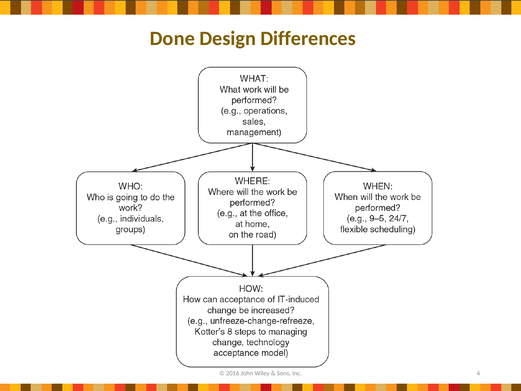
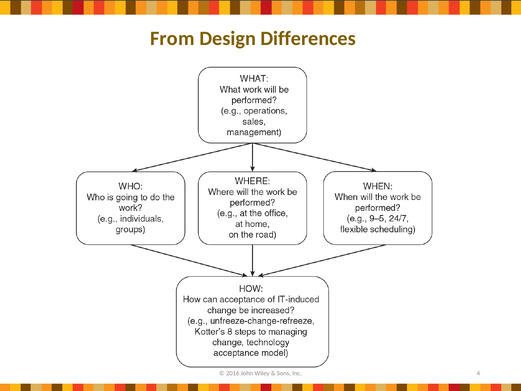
Done: Done -> From (172, 38)
